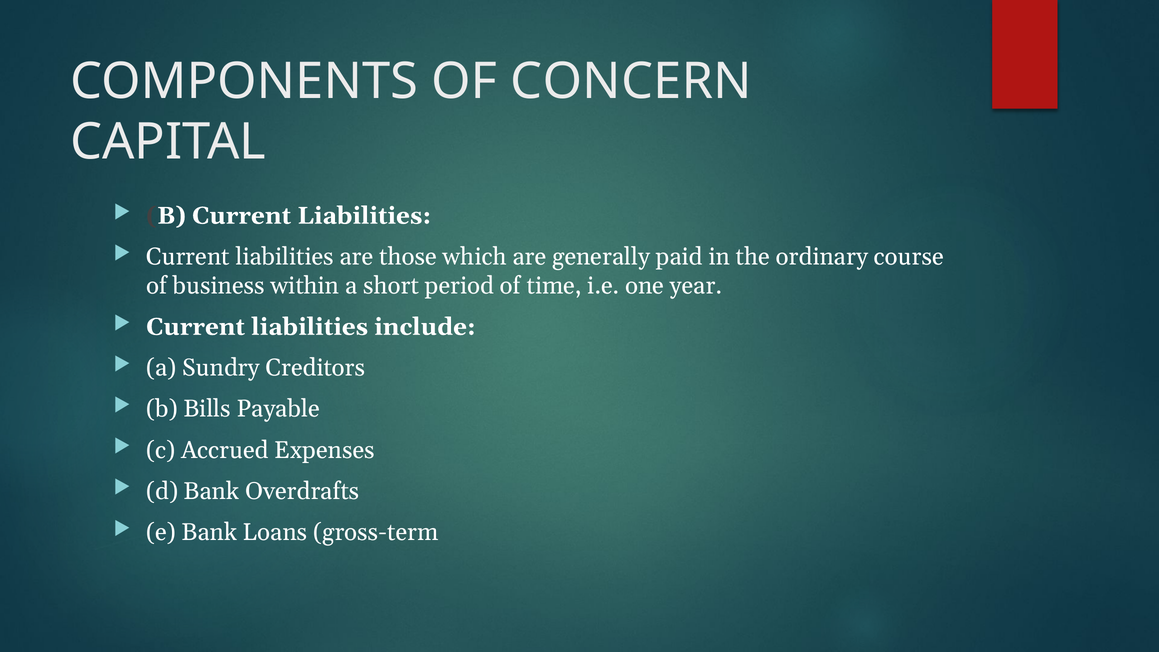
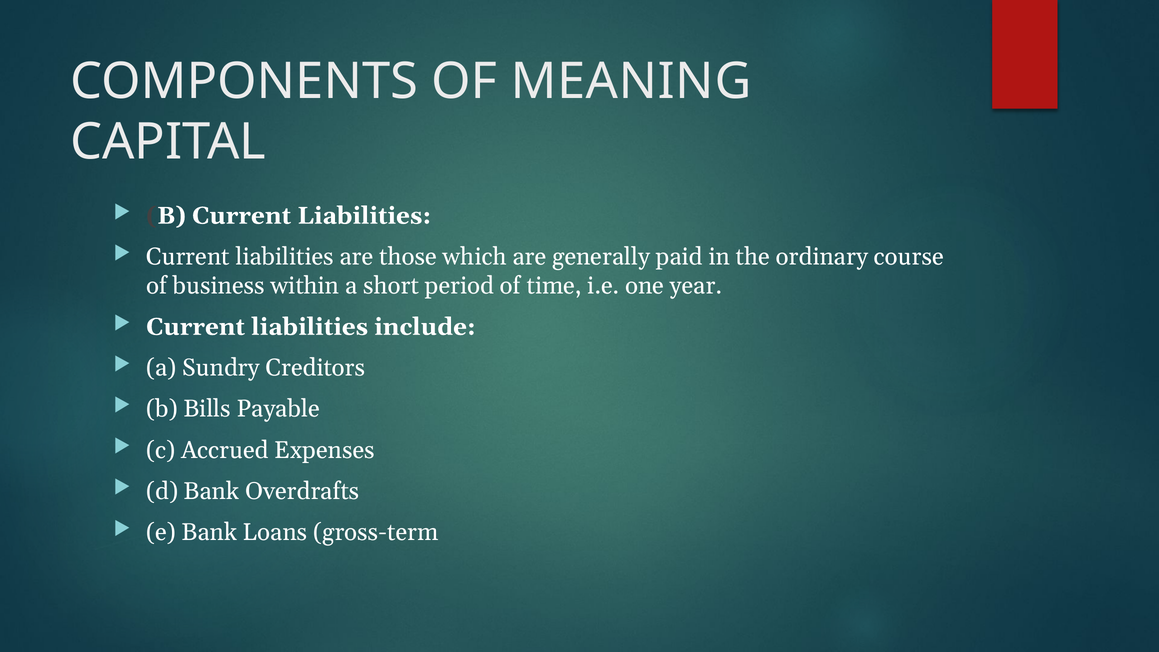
CONCERN: CONCERN -> MEANING (631, 81)
